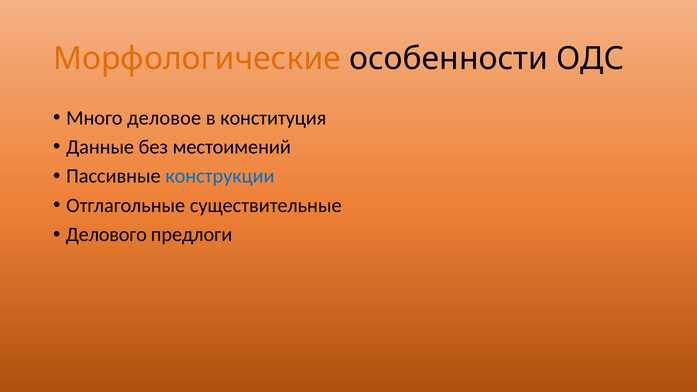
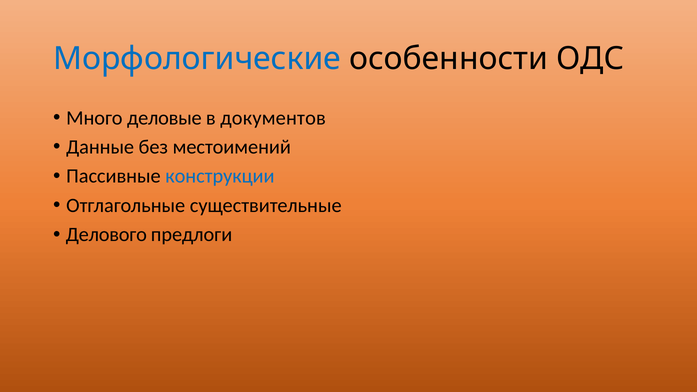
Морфологические colour: orange -> blue (197, 59)
деловое: деловое -> деловые (164, 118)
конституция: конституция -> документов (273, 118)
